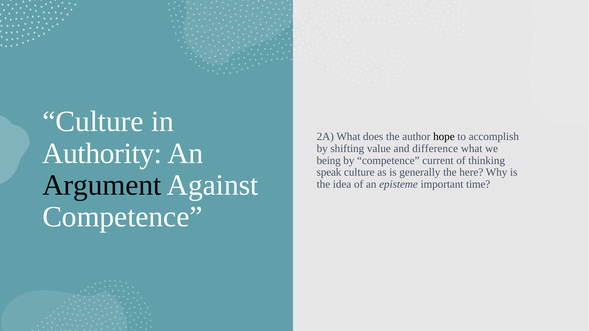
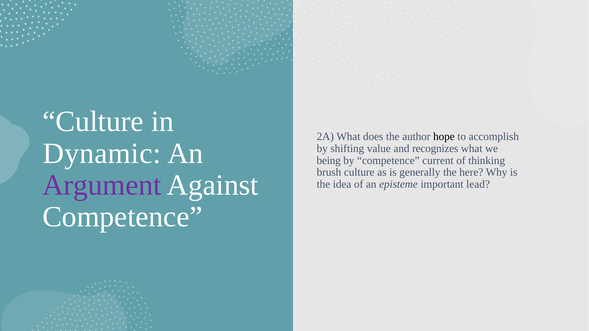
Authority: Authority -> Dynamic (102, 154)
difference: difference -> recognizes (435, 149)
speak: speak -> brush (329, 172)
Argument colour: black -> purple (102, 185)
time: time -> lead (478, 184)
